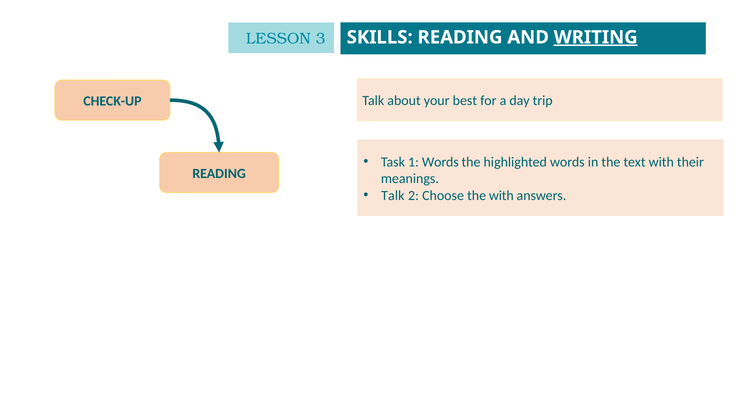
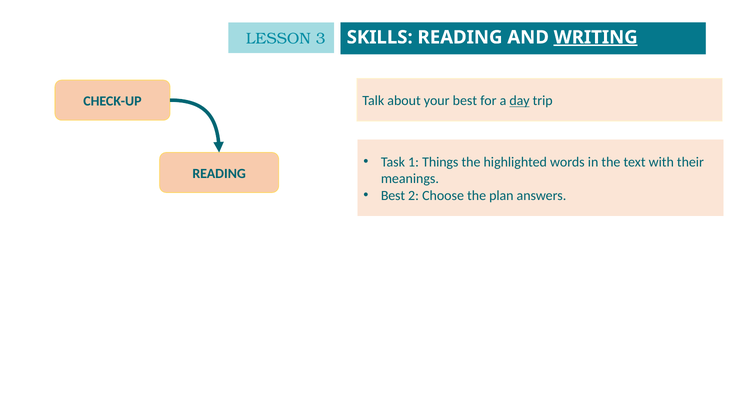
day underline: none -> present (520, 101)
1 Words: Words -> Things (440, 162)
Talk: Talk -> Best (393, 195)
the with: with -> plan (501, 195)
